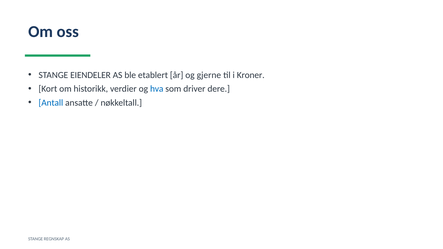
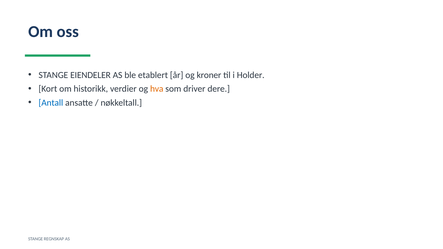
gjerne: gjerne -> kroner (209, 75)
Kroner: Kroner -> Holder (251, 75)
hva colour: blue -> orange (157, 89)
